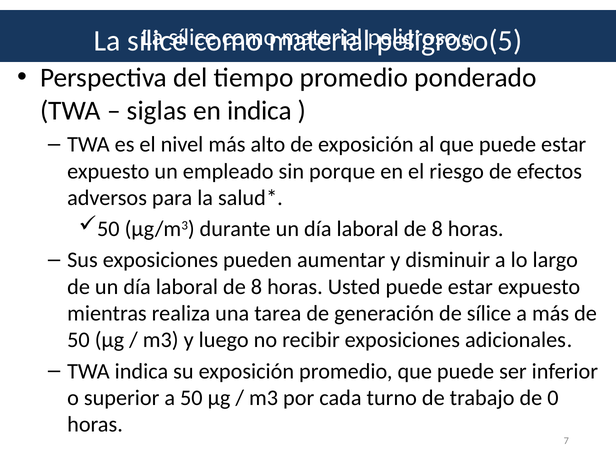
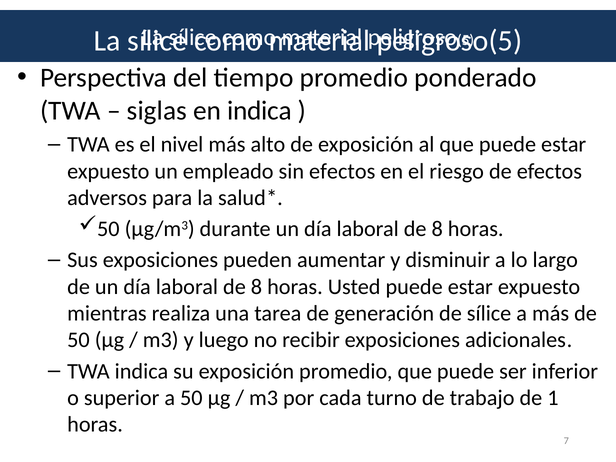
sin porque: porque -> efectos (342, 171)
0: 0 -> 1 (553, 398)
